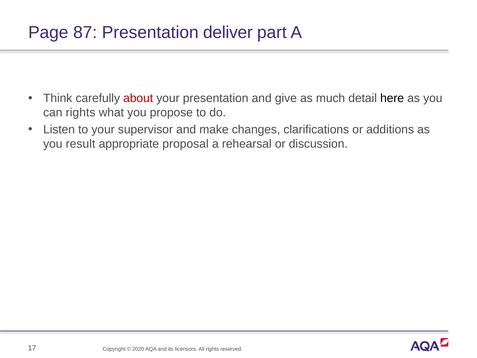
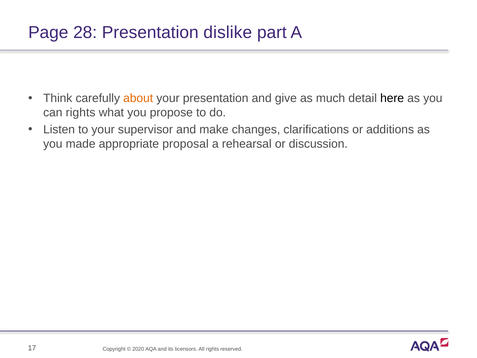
87: 87 -> 28 (85, 32)
deliver: deliver -> dislike (228, 32)
about colour: red -> orange (138, 98)
result: result -> made (81, 144)
